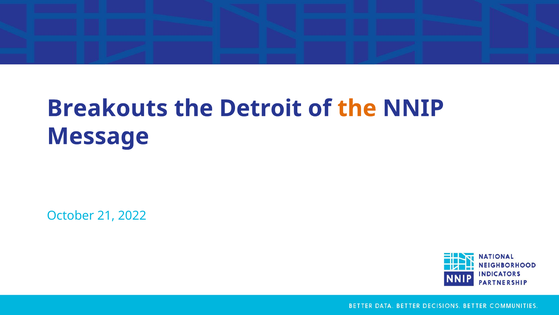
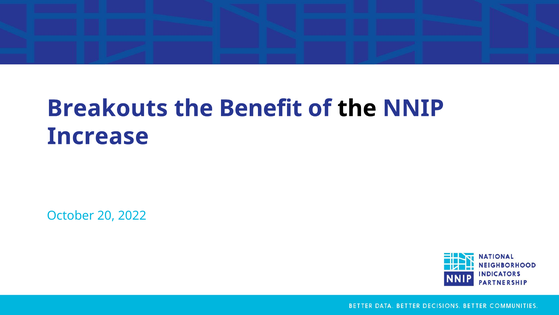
Detroit: Detroit -> Benefit (261, 108)
the colour: orange -> black (357, 108)
Message: Message -> Increase (98, 136)
21: 21 -> 20 (106, 215)
